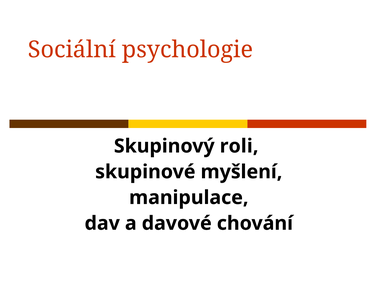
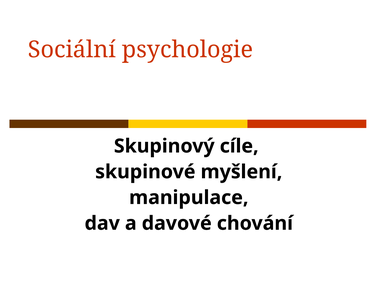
roli: roli -> cíle (239, 146)
